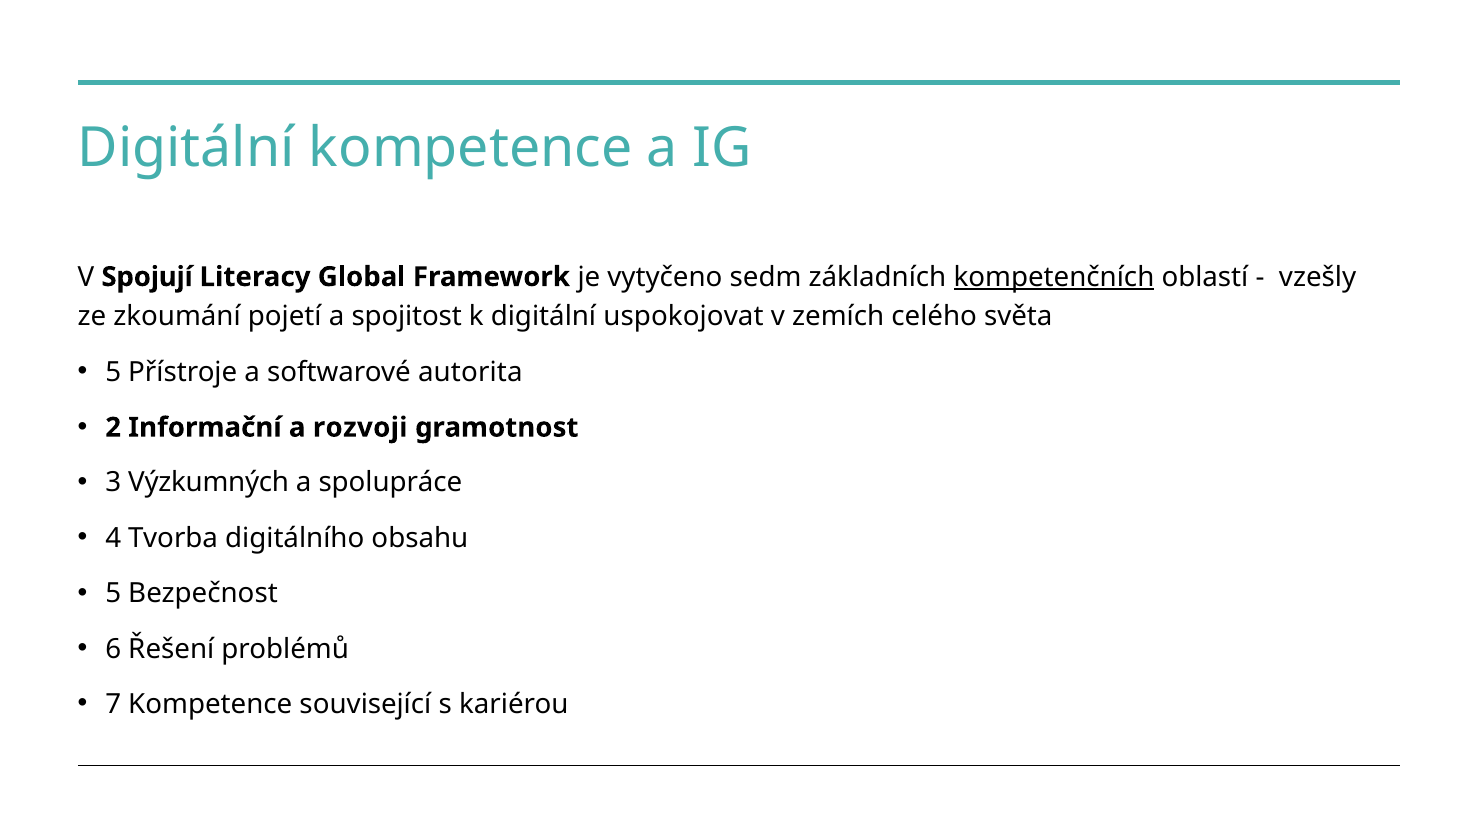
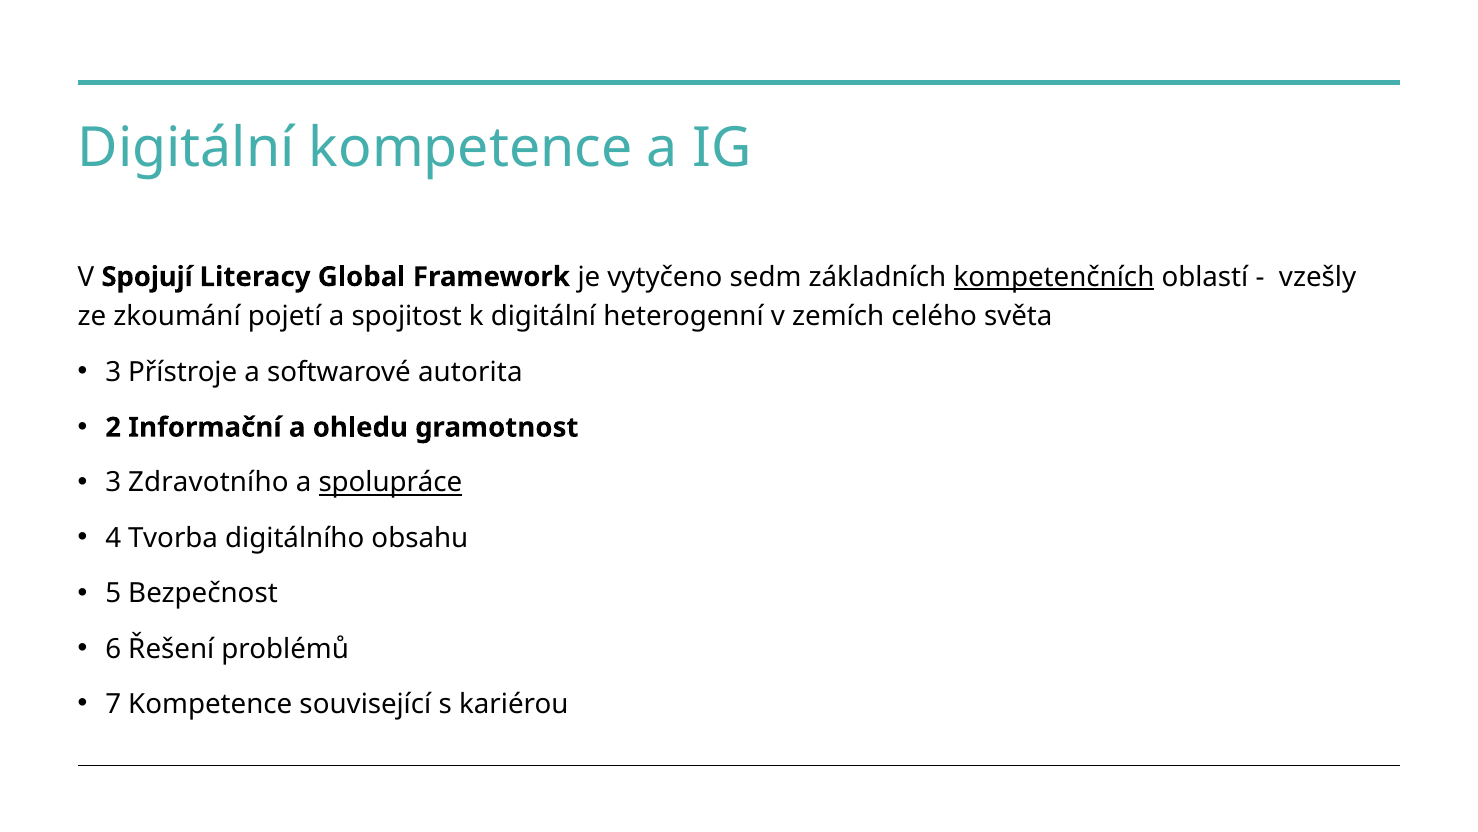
uspokojovat: uspokojovat -> heterogenní (684, 317)
5: 5 -> 3 (113, 372)
rozvoji: rozvoji -> ohledu (360, 427)
Výzkumných: Výzkumných -> Zdravotního (208, 482)
spolupráce underline: none -> present (390, 482)
